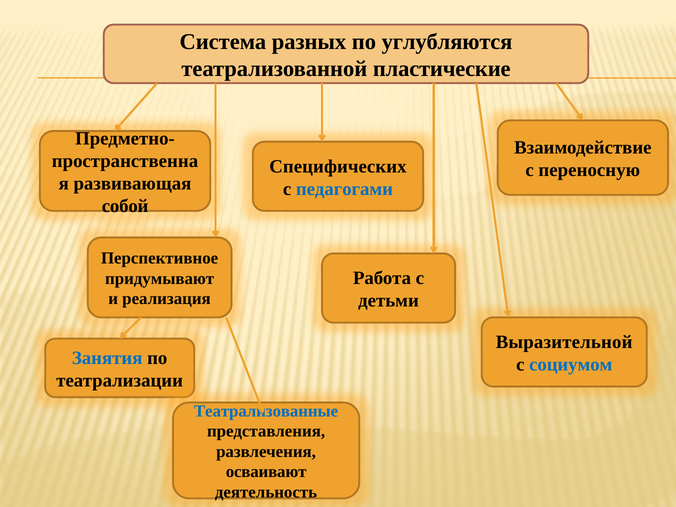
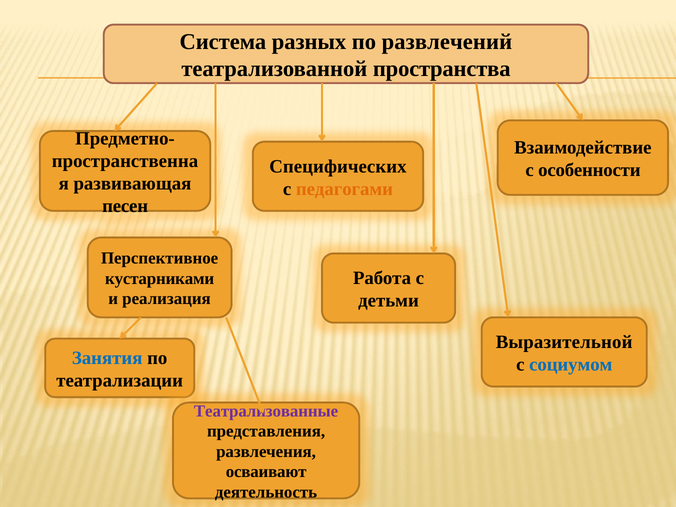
углубляются: углубляются -> развлечений (447, 42)
пластические: пластические -> пространства (442, 69)
переносную: переносную -> особенности (589, 170)
педагогами colour: blue -> orange (344, 189)
собой: собой -> песен (125, 206)
придумывают: придумывают -> кустарниками (160, 279)
Театрализованные colour: blue -> purple (266, 411)
